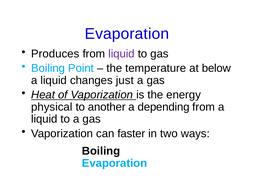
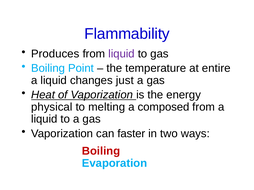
Evaporation: Evaporation -> Flammability (127, 34)
below: below -> entire (216, 68)
another: another -> melting (107, 107)
depending: depending -> composed (164, 107)
Boiling colour: black -> red (101, 151)
